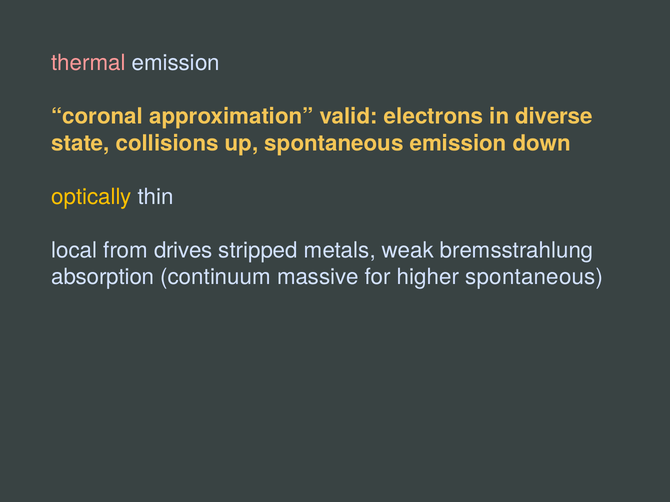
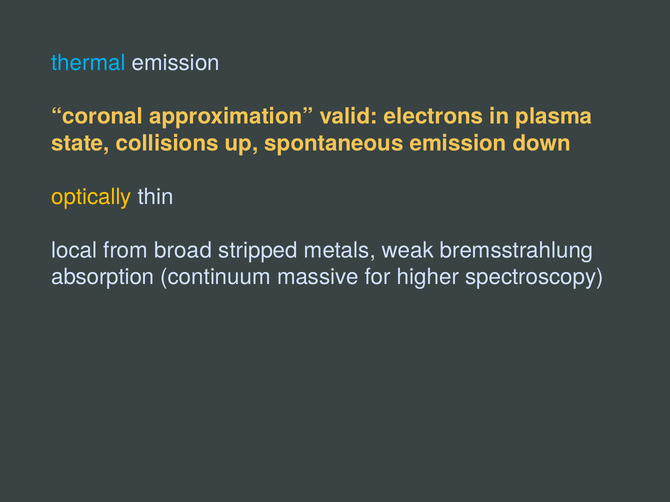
thermal colour: pink -> light blue (88, 63)
diverse: diverse -> plasma (554, 116)
drives: drives -> broad (183, 250)
higher spontaneous: spontaneous -> spectroscopy (534, 277)
